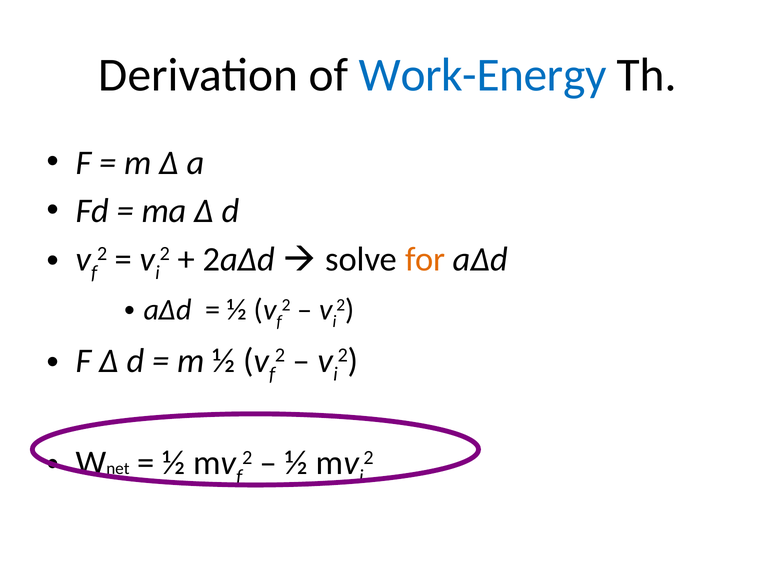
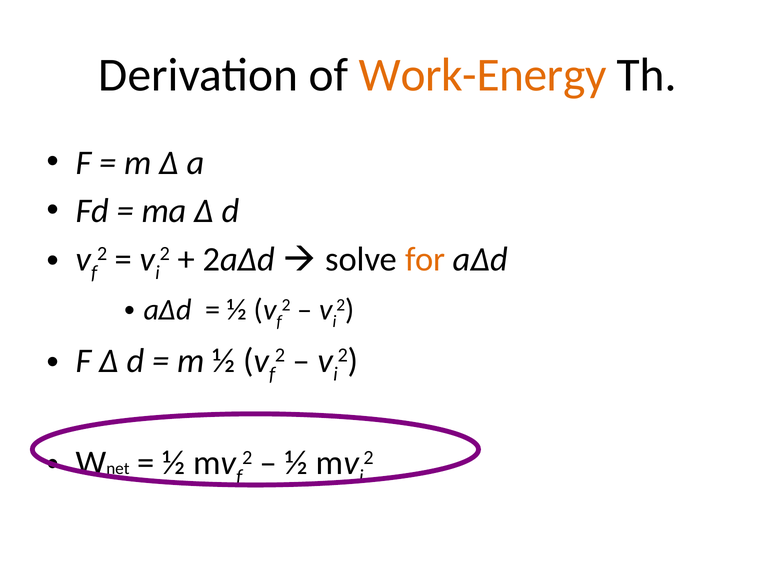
Work-Energy colour: blue -> orange (483, 75)
